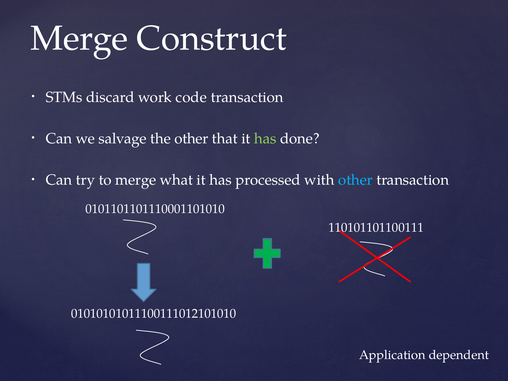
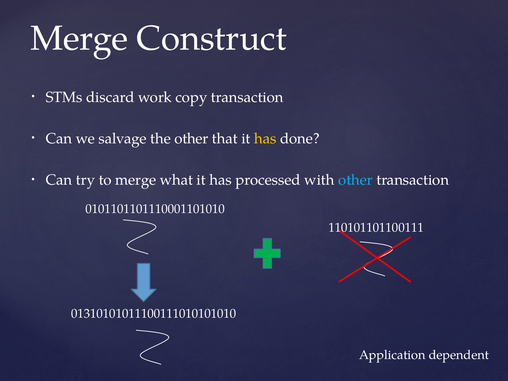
code: code -> copy (191, 97)
has colour: light green -> yellow (265, 139)
01010101011100111012101010: 01010101011100111012101010 -> 01310101011100111010101010 (154, 314)
